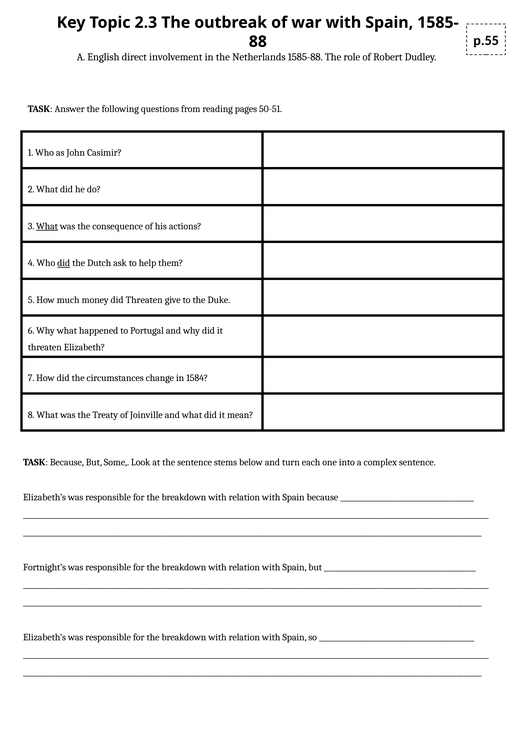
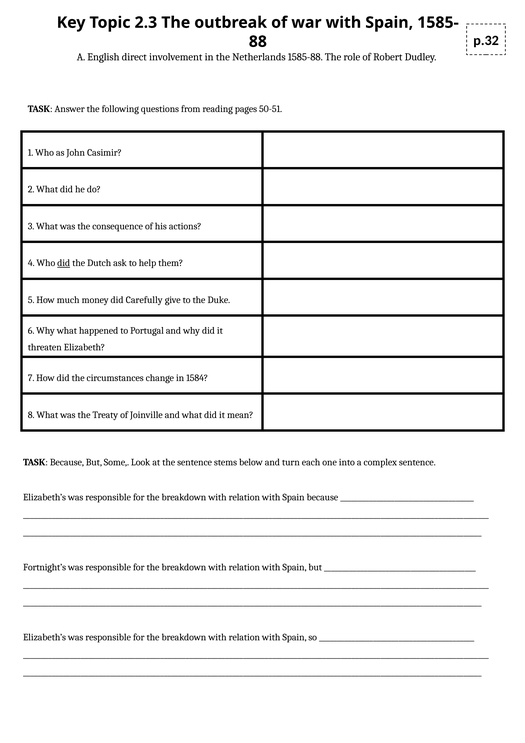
p.55: p.55 -> p.32 (486, 40)
What underline: present -> none (47, 226)
did Threaten: Threaten -> Carefully (144, 300)
